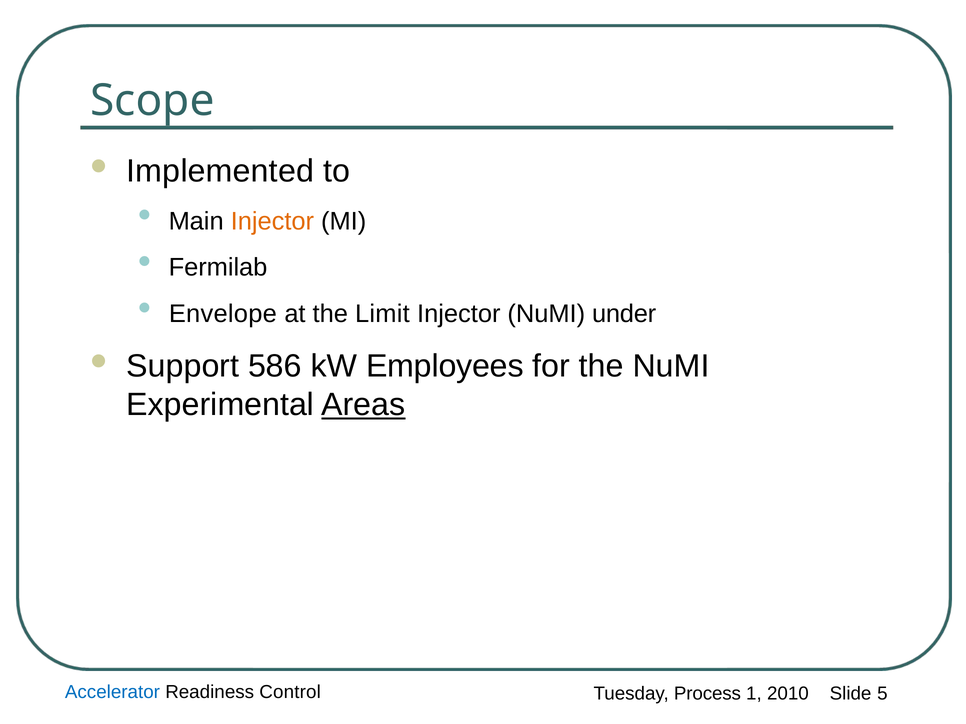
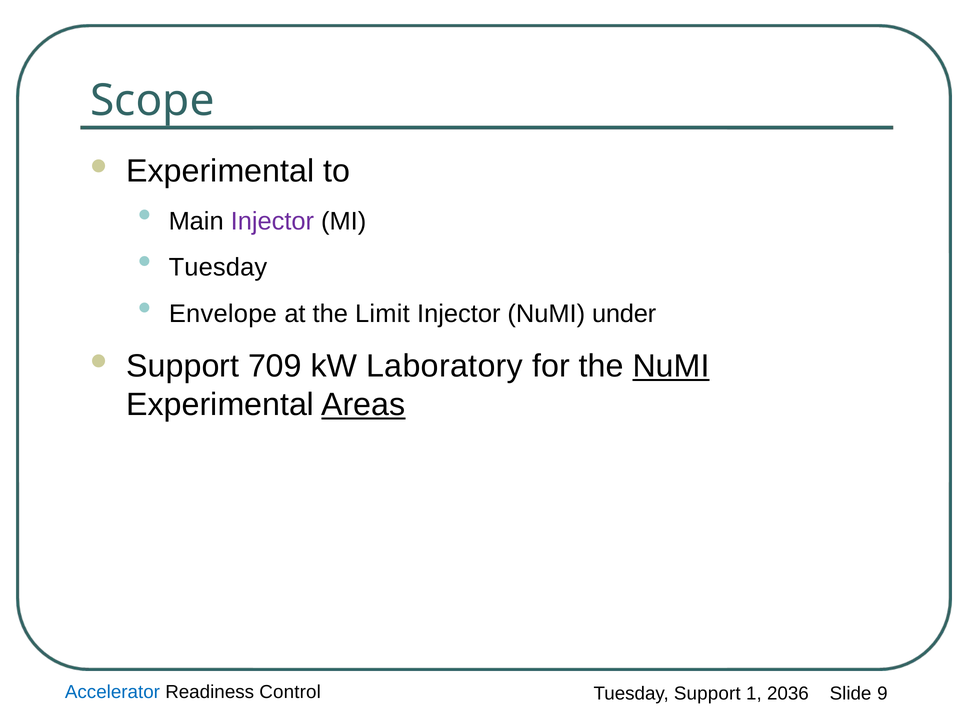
Implemented: Implemented -> Experimental (220, 171)
Injector colour: orange -> purple (272, 221)
Fermilab: Fermilab -> Tuesday (218, 268)
586: 586 -> 709 (275, 366)
Employees: Employees -> Laboratory (445, 366)
NuMI underline: none -> present (671, 366)
Tuesday Process: Process -> Support (707, 694)
2010: 2010 -> 2036 (788, 694)
5: 5 -> 9 (882, 694)
